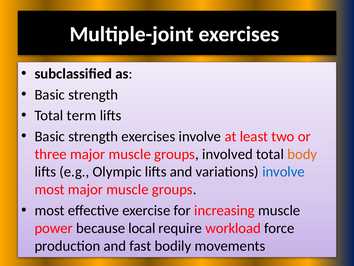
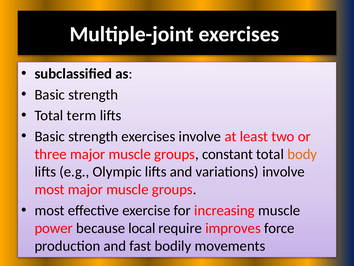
involved: involved -> constant (228, 154)
involve colour: blue -> black (283, 172)
workload: workload -> improves (233, 228)
